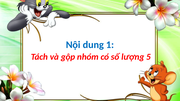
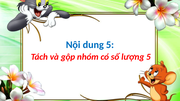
dung 1: 1 -> 5 (110, 45)
